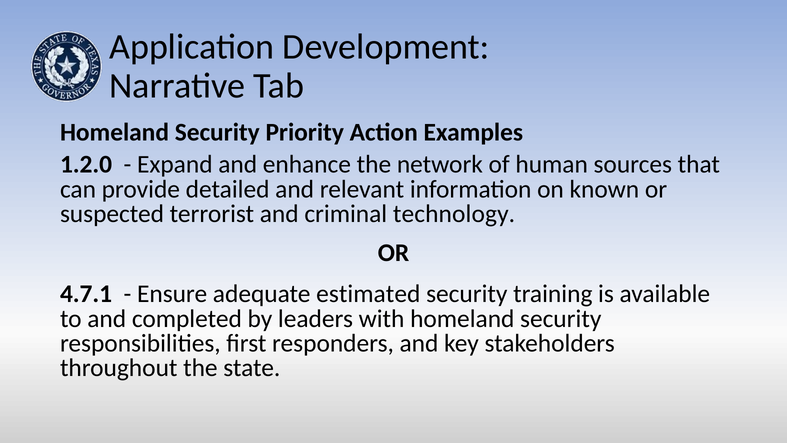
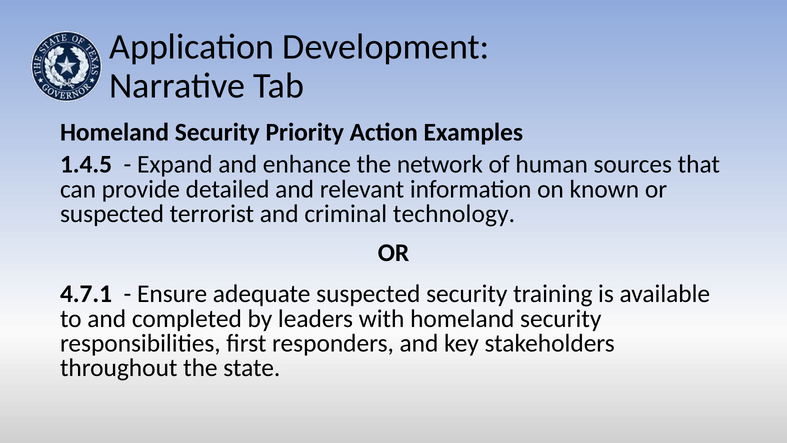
1.2.0: 1.2.0 -> 1.4.5 (86, 164)
adequate estimated: estimated -> suspected (368, 294)
